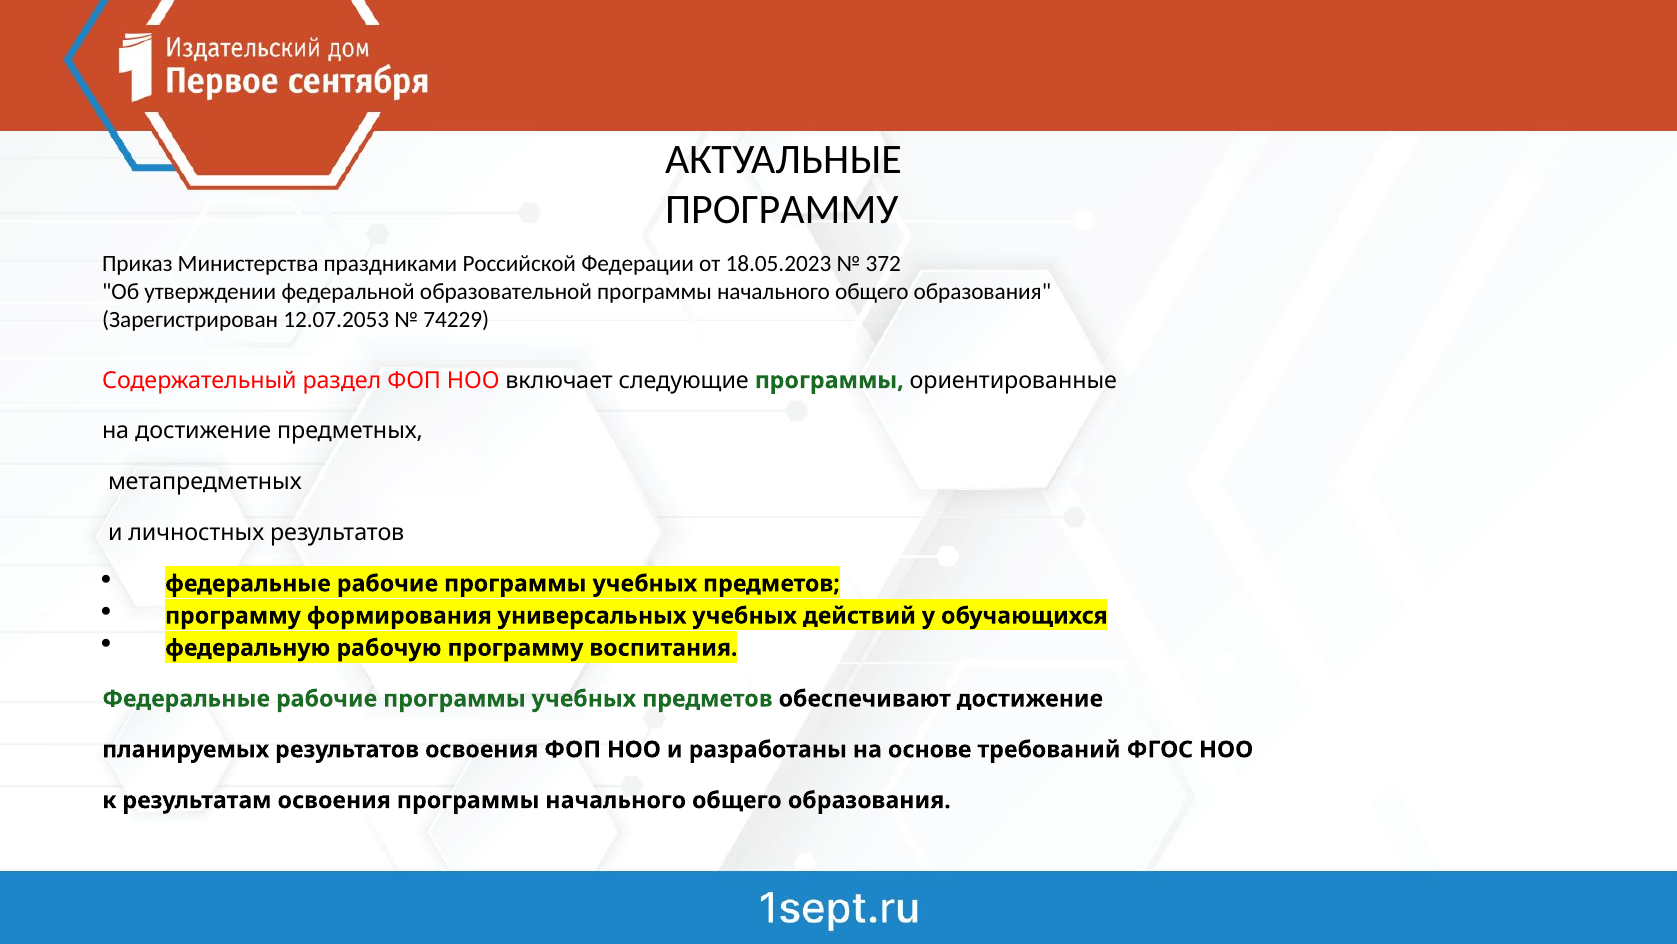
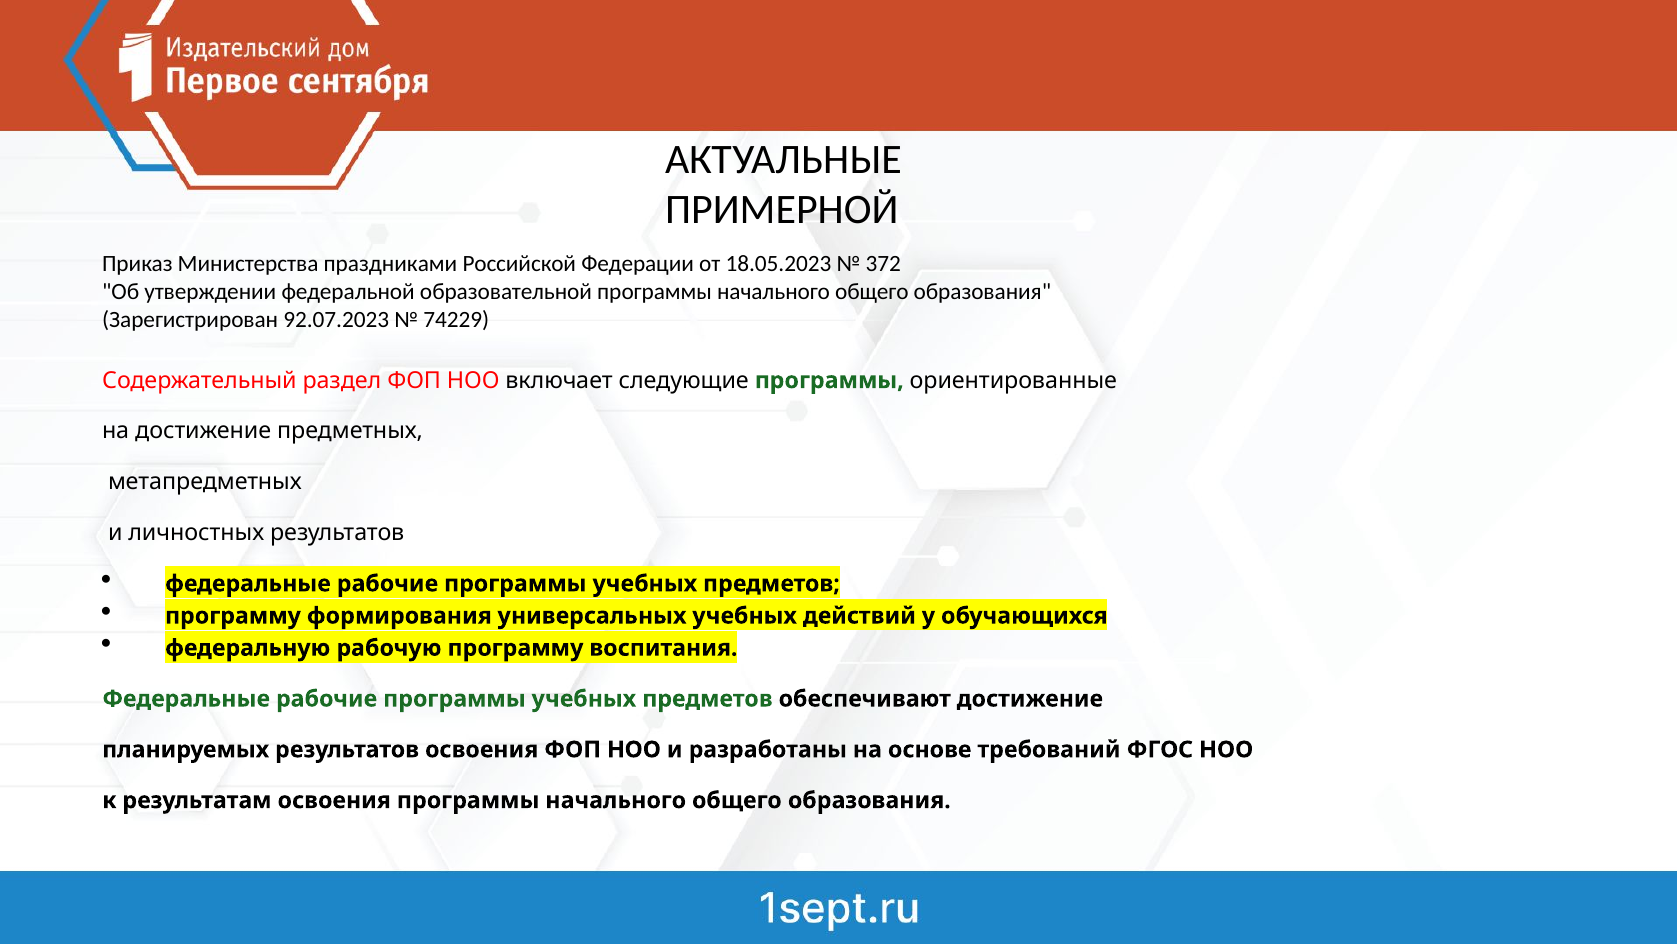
ПРОГРАММУ: ПРОГРАММУ -> ПРИМЕРНОЙ (782, 210)
12.07.2053: 12.07.2053 -> 92.07.2023 (336, 320)
